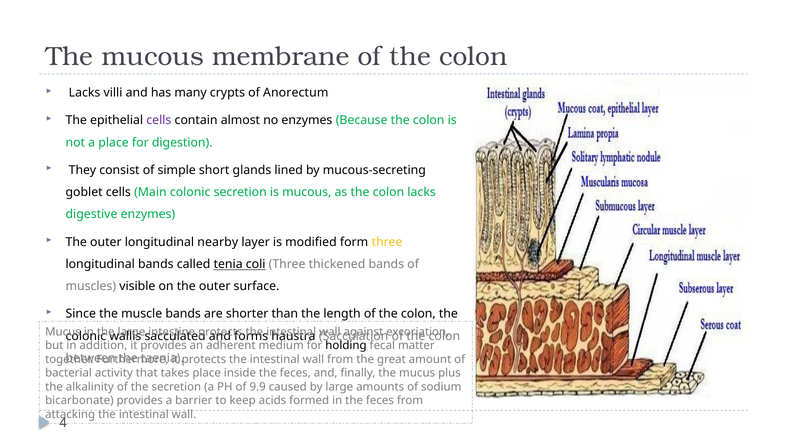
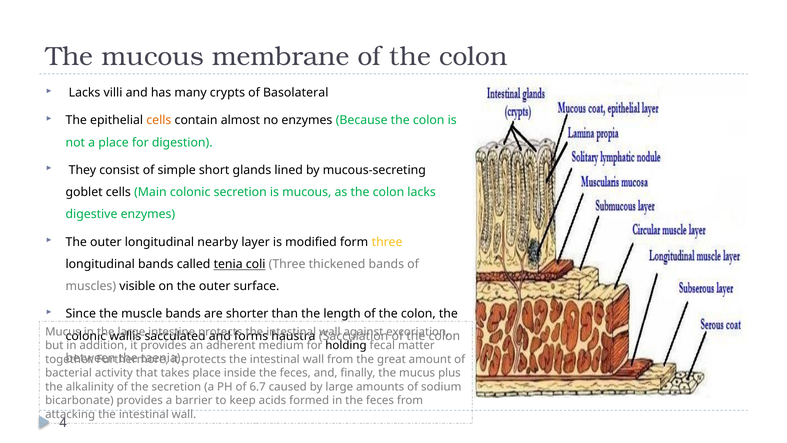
Anorectum: Anorectum -> Basolateral (296, 93)
cells colour: purple -> orange (159, 120)
9.9: 9.9 -> 6.7 (258, 387)
